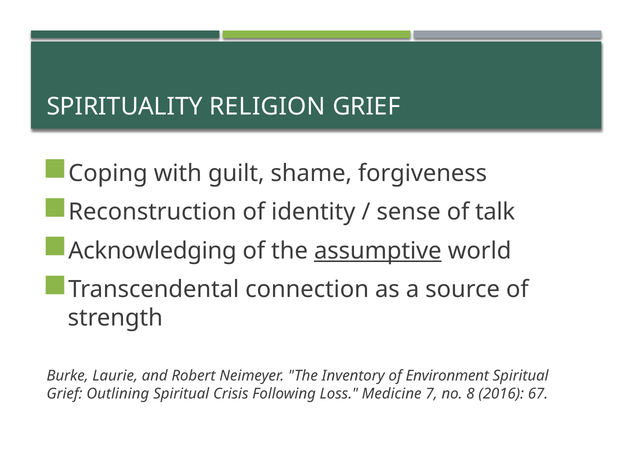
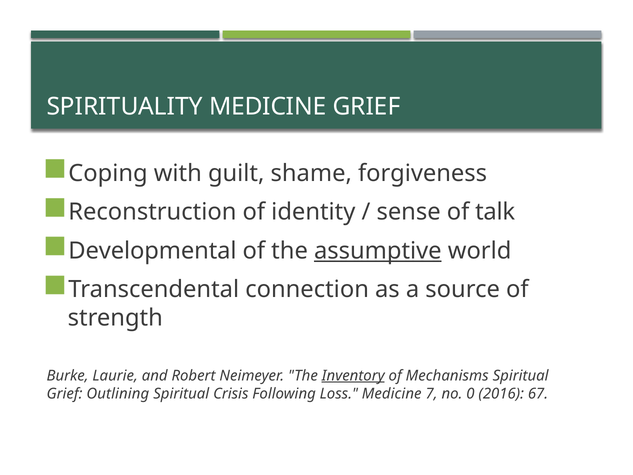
SPIRITUALITY RELIGION: RELIGION -> MEDICINE (268, 106)
Acknowledging: Acknowledging -> Developmental (152, 251)
Inventory underline: none -> present (353, 375)
Environment: Environment -> Mechanisms (447, 375)
8: 8 -> 0 (470, 393)
